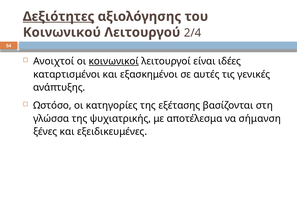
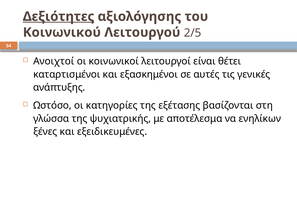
2/4: 2/4 -> 2/5 (193, 33)
κοινωνικοί underline: present -> none (114, 61)
ιδέες: ιδέες -> θέτει (230, 61)
σήμανση: σήμανση -> ενηλίκων (260, 118)
